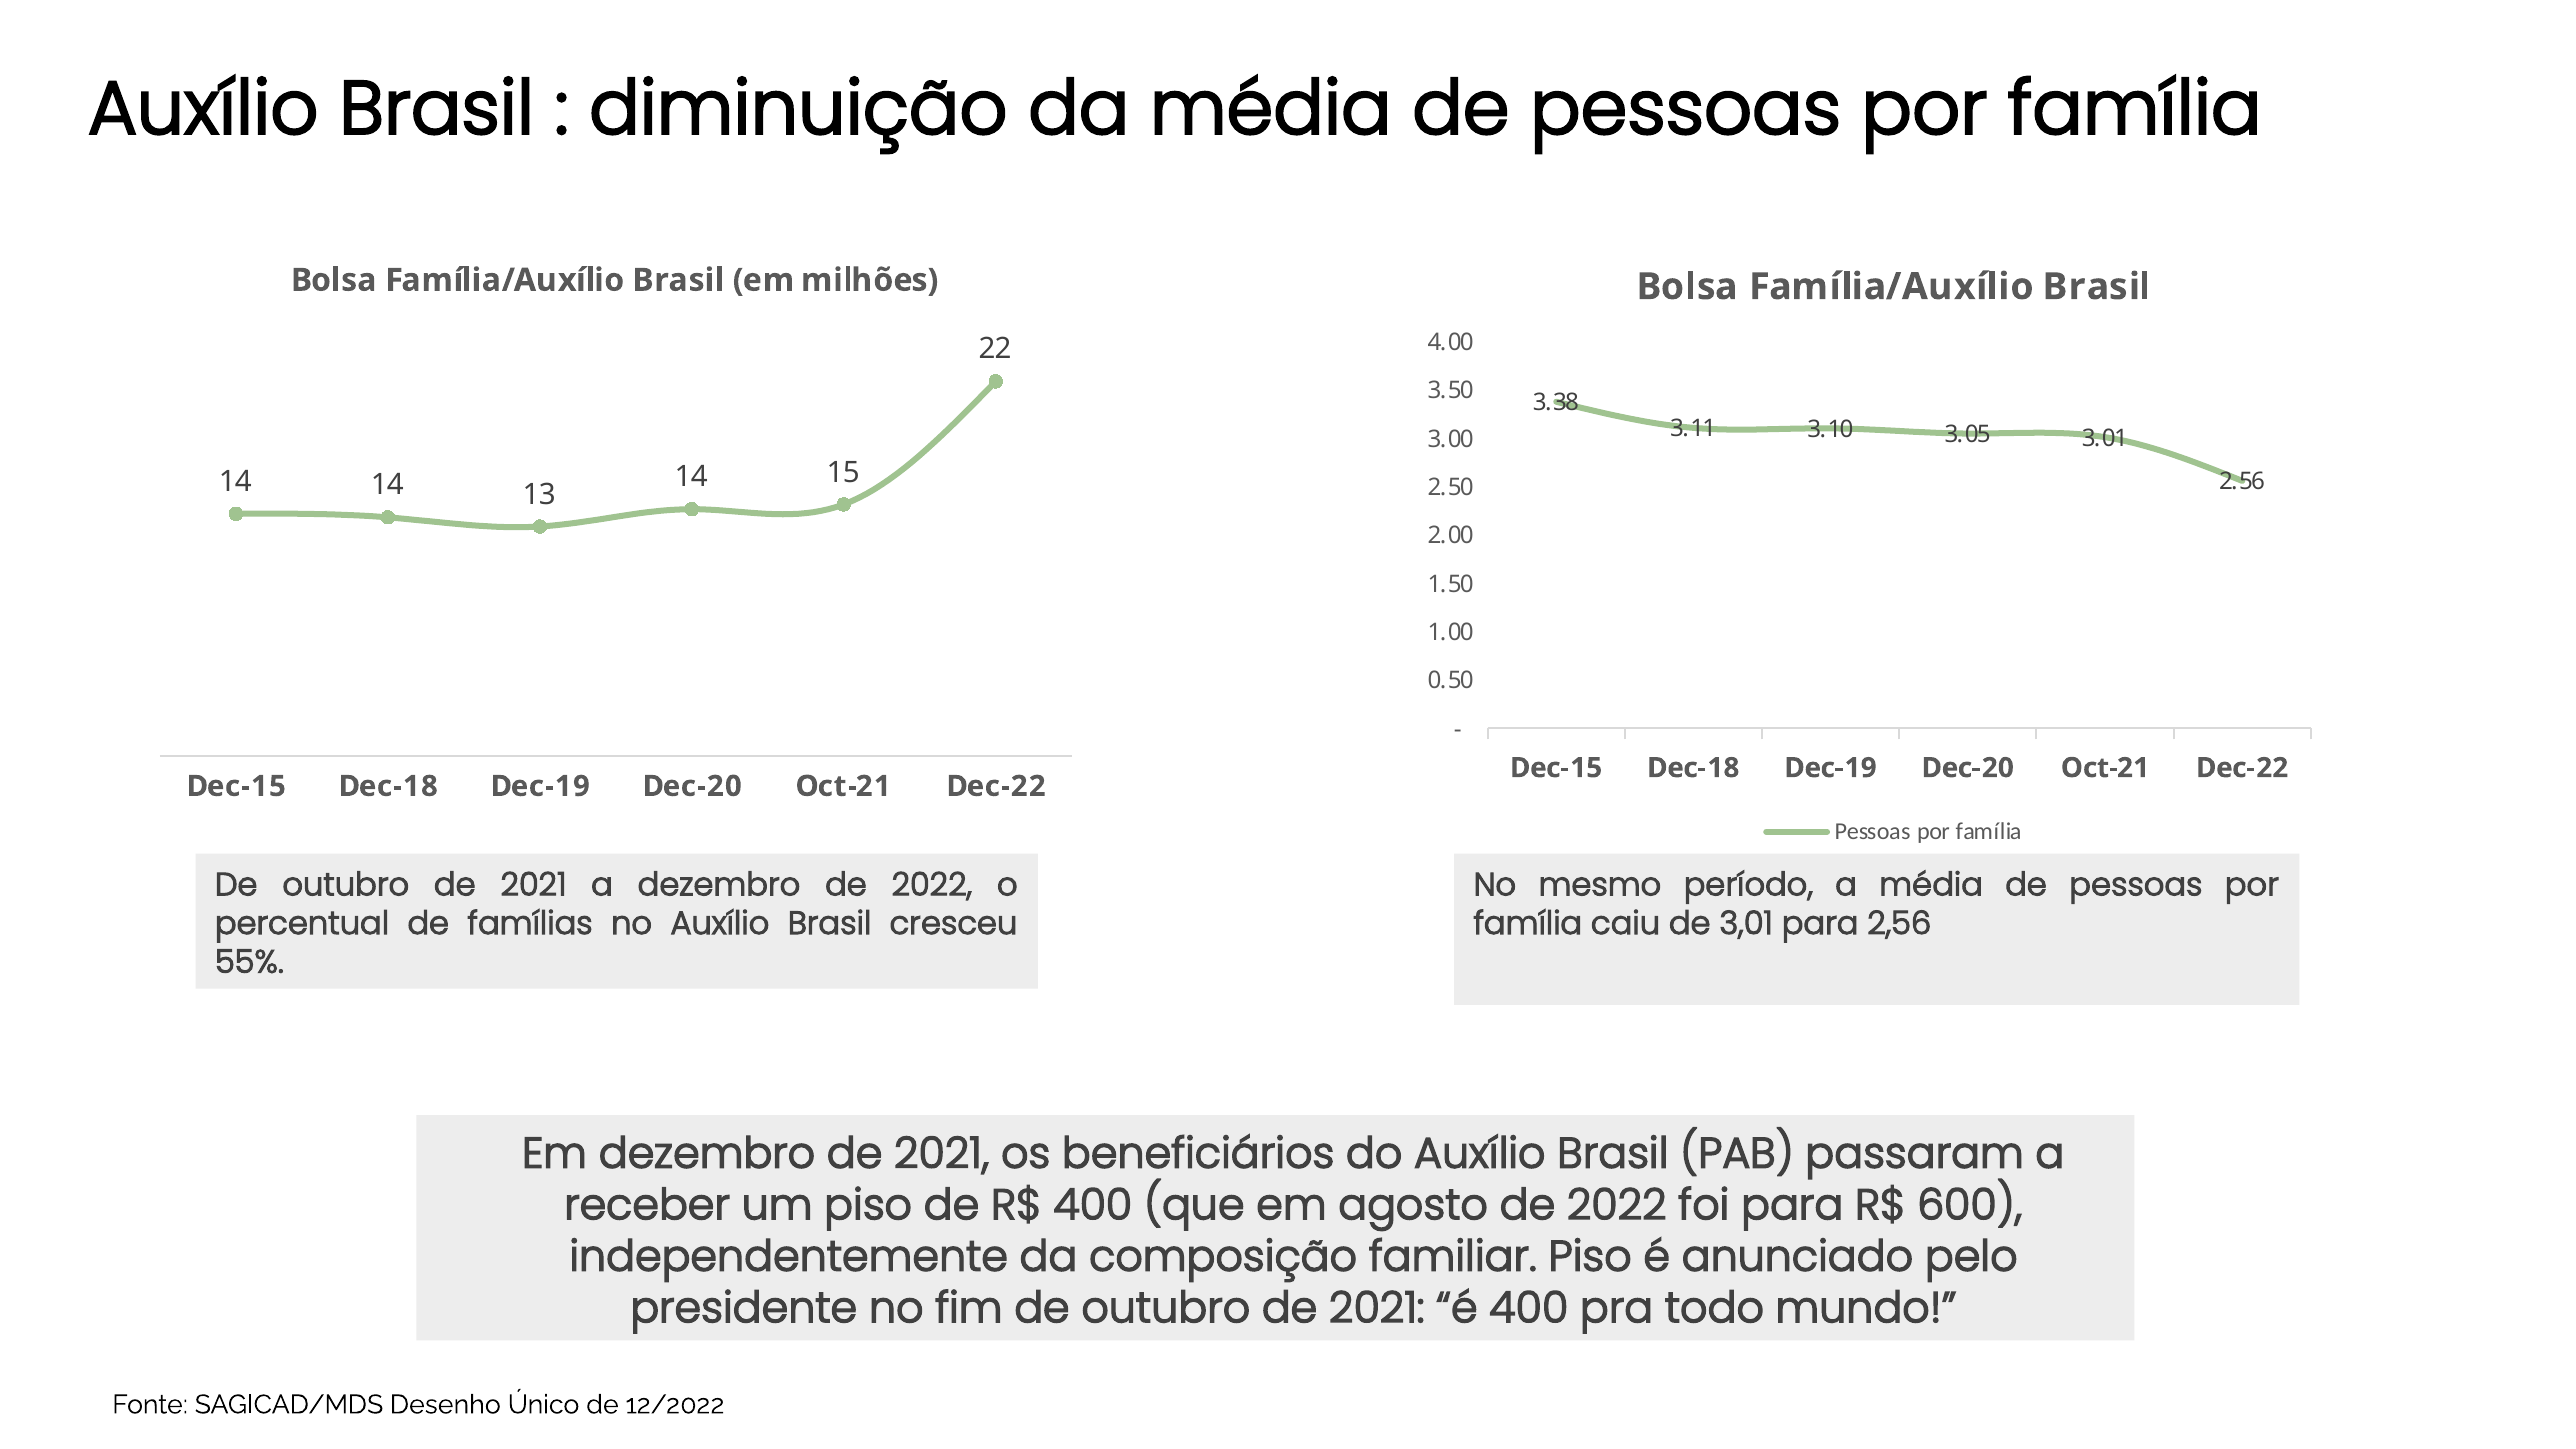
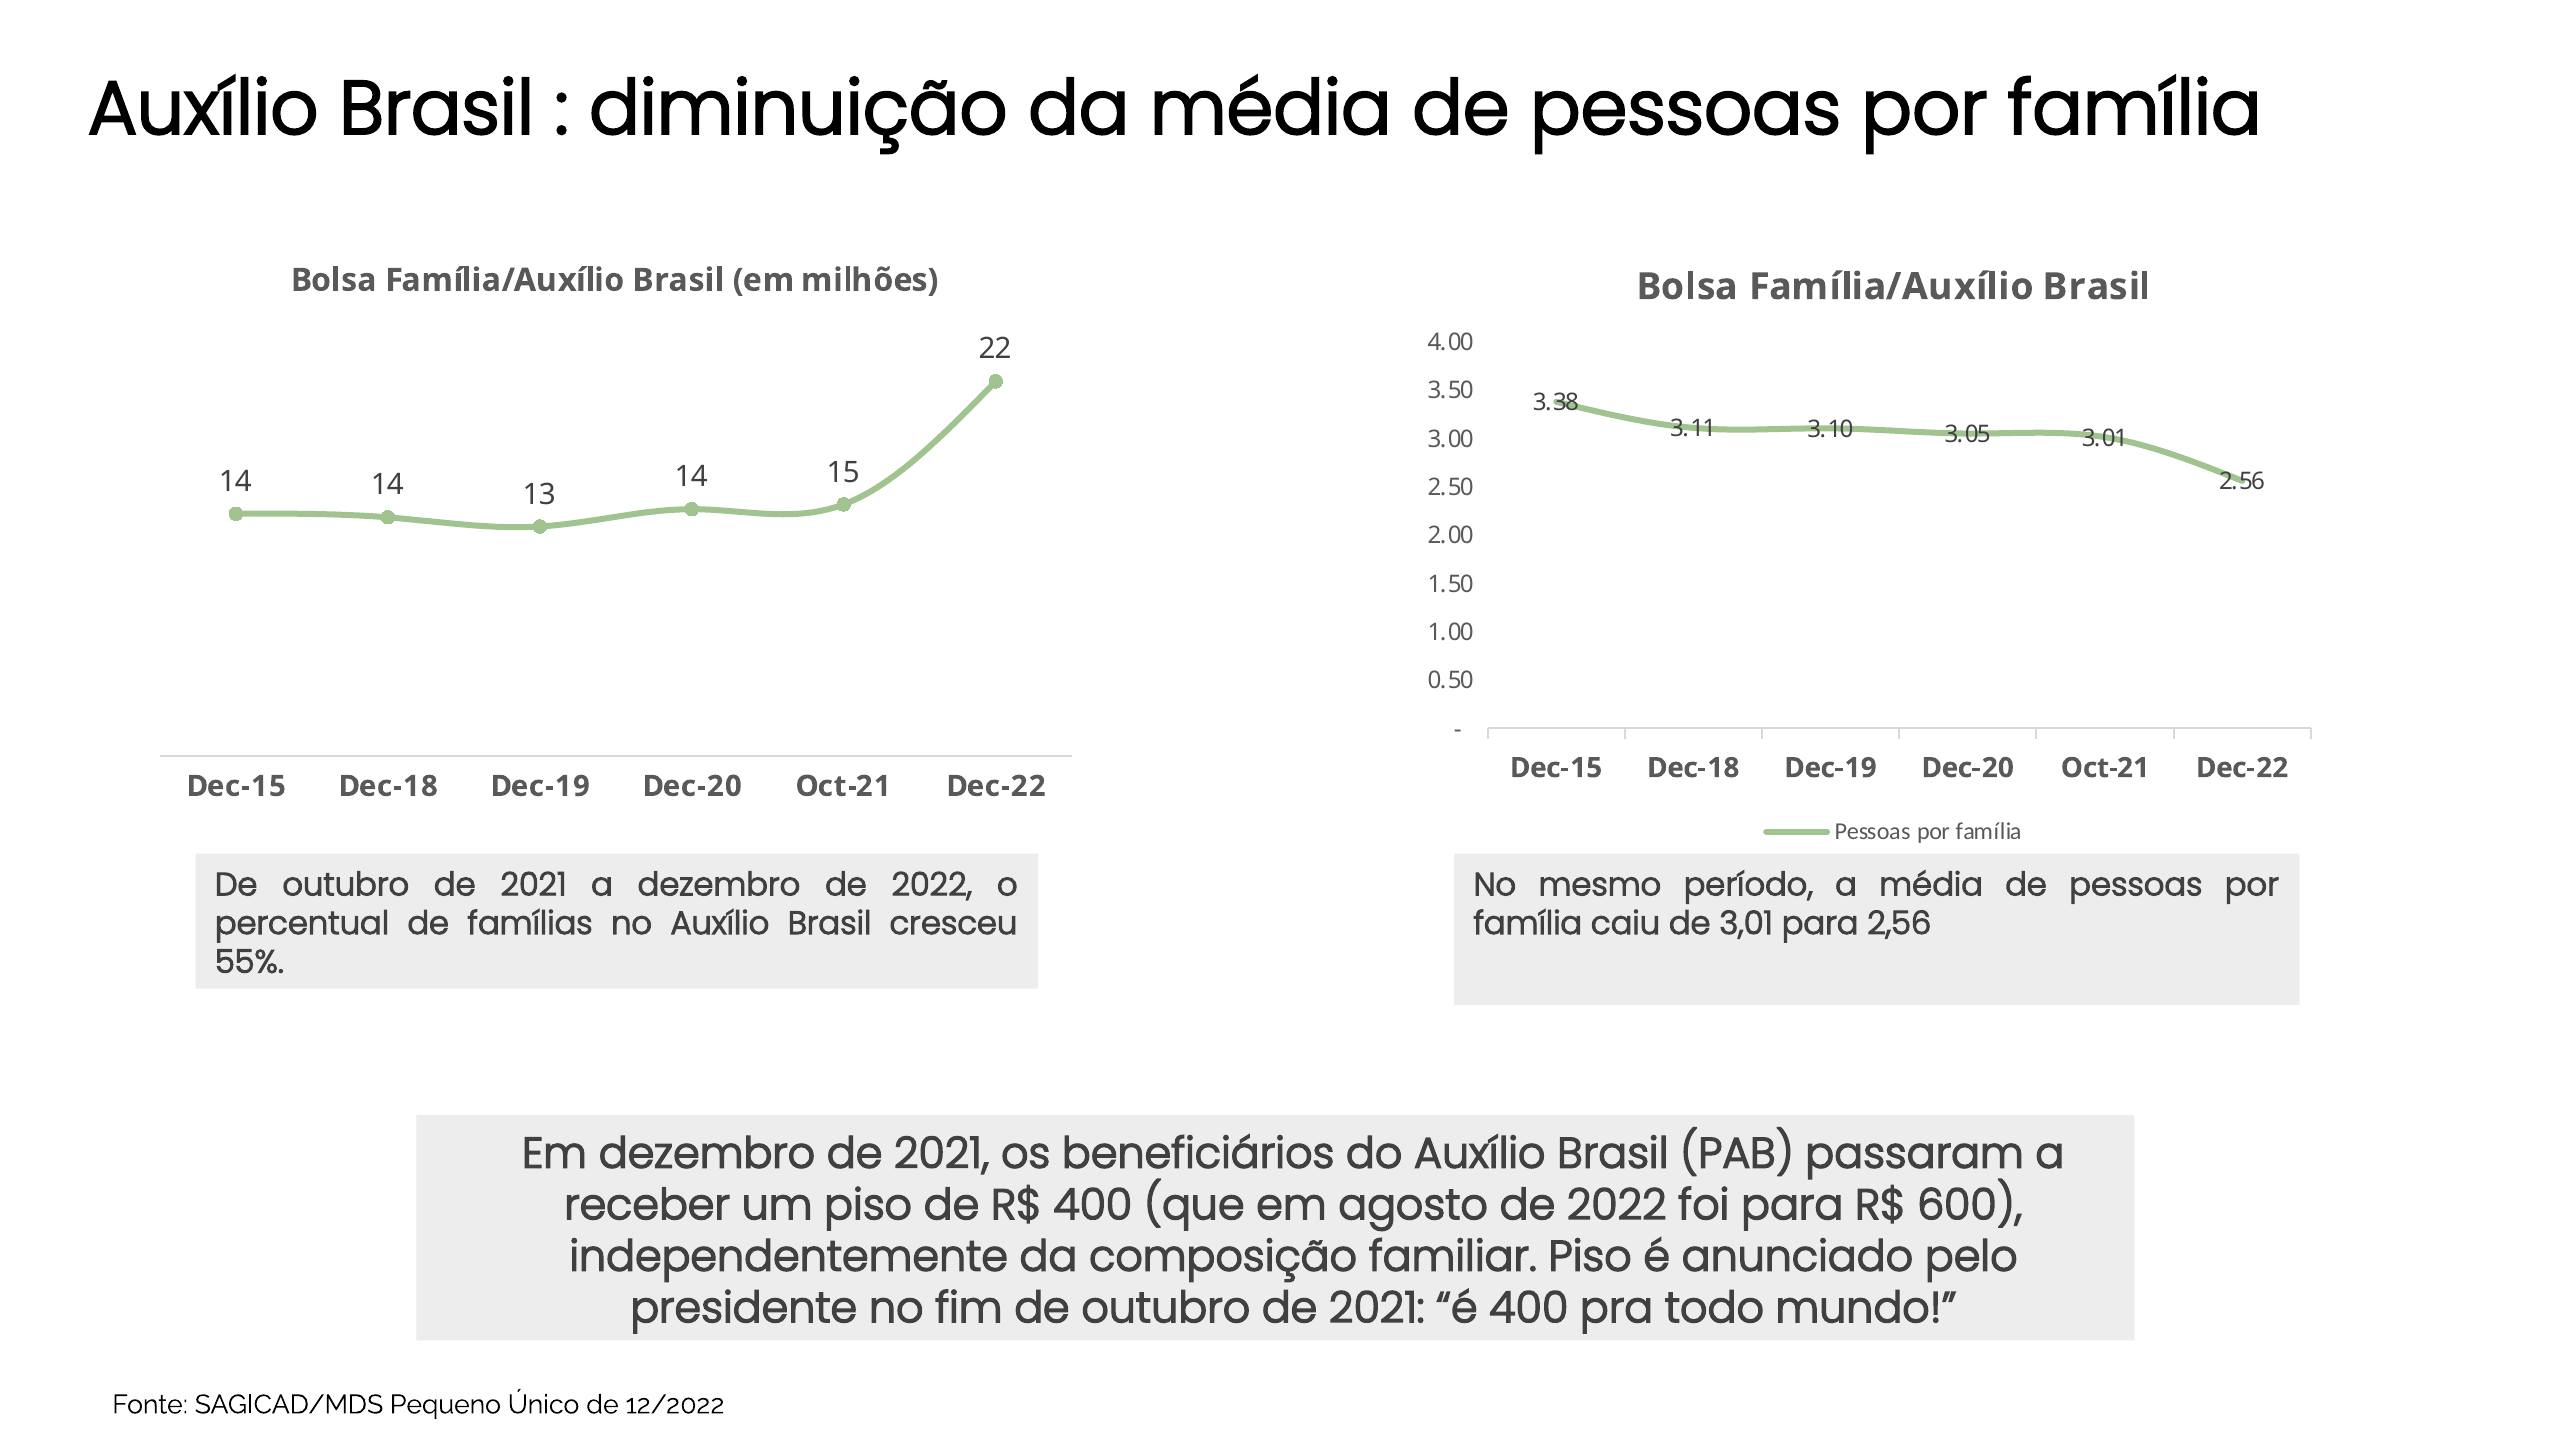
Desenho: Desenho -> Pequeno (445, 1405)
